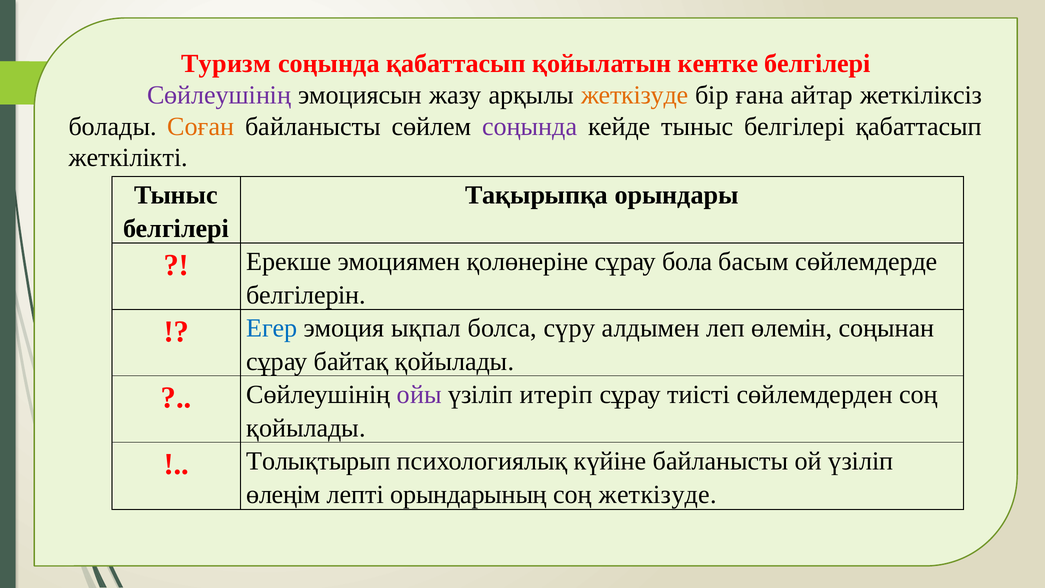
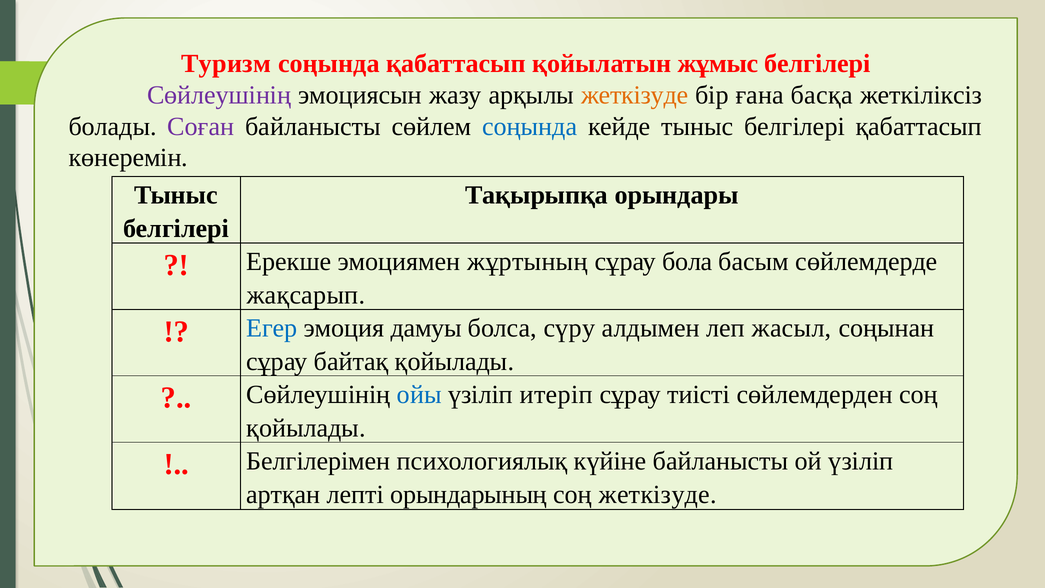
кентке: кентке -> жұмыс (718, 64)
айтар: айтар -> басқа (822, 95)
Соған colour: orange -> purple (201, 126)
соңында colour: purple -> blue (530, 126)
жеткілікті: жеткілікті -> көнеремін (128, 158)
қолөнеріне: қолөнеріне -> жұртының (528, 262)
белгілерін: белгілерін -> жақсарып (306, 295)
ықпал: ықпал -> дамуы (426, 328)
өлемін: өлемін -> жасыл (792, 328)
ойы colour: purple -> blue (419, 395)
Толықтырып: Толықтырып -> Белгілерімен (318, 461)
өлеңім: өлеңім -> артқан (283, 494)
